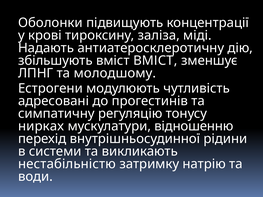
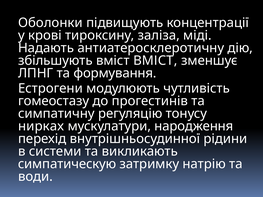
молодшому: молодшому -> формування (115, 73)
адресовані: адресовані -> гомеостазу (54, 101)
відношенню: відношенню -> народження (194, 126)
нестабільністю: нестабільністю -> cимпaтичecкую (67, 164)
